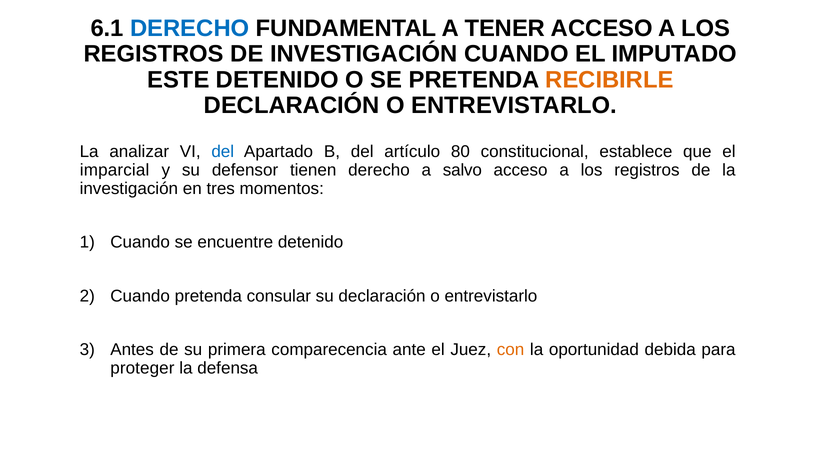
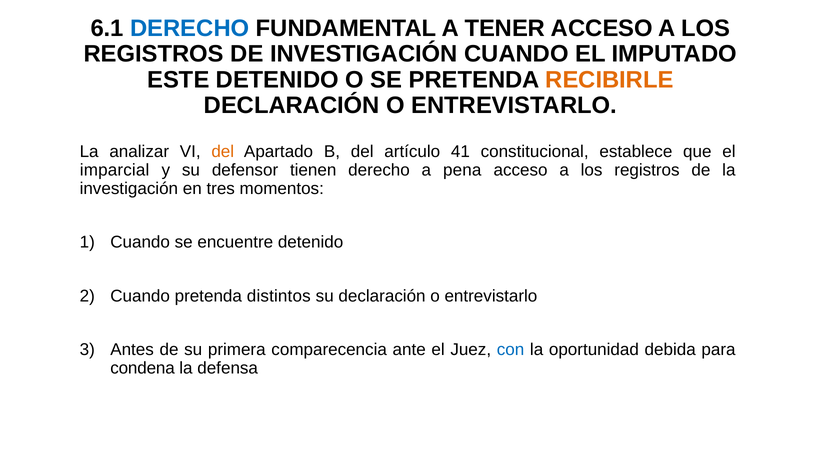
del colour: blue -> orange (223, 152)
80: 80 -> 41 (460, 152)
salvo: salvo -> pena (462, 170)
consular: consular -> distintos (279, 296)
con colour: orange -> blue (511, 350)
proteger: proteger -> condena (143, 369)
